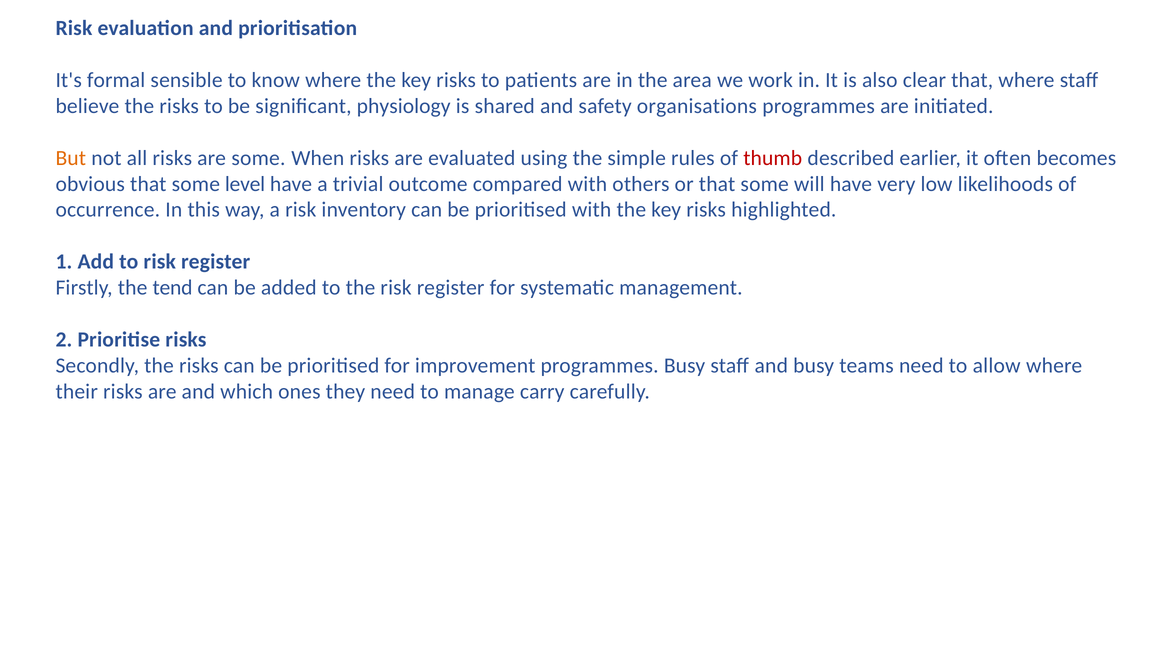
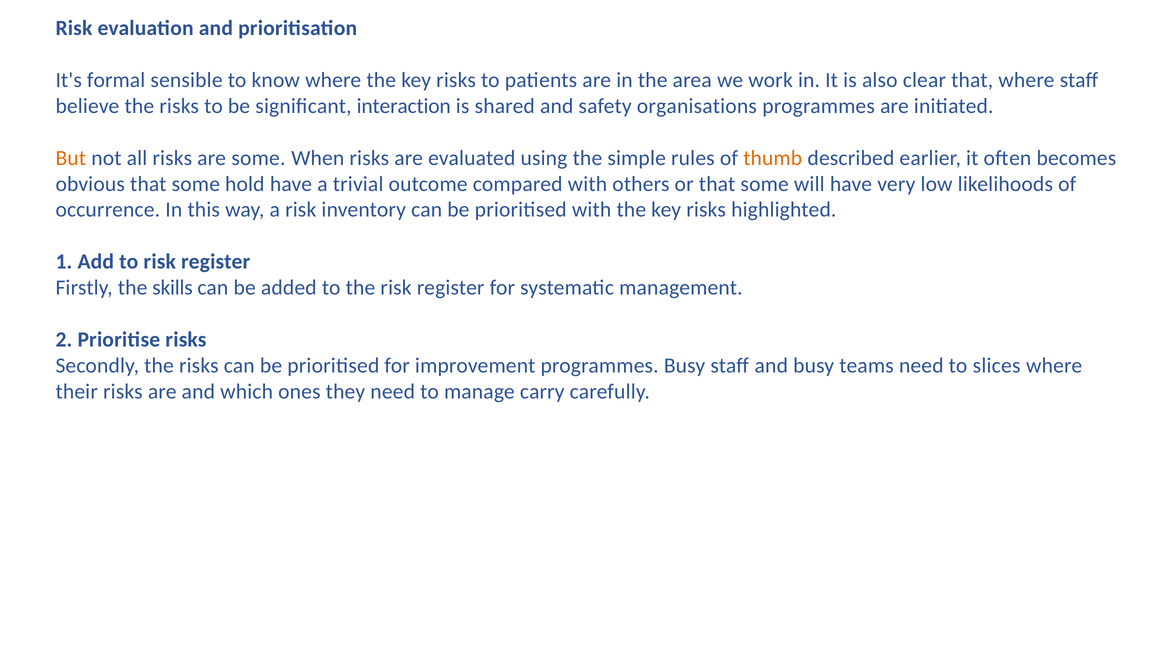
physiology: physiology -> interaction (404, 106)
thumb colour: red -> orange (773, 158)
level: level -> hold (245, 184)
tend: tend -> skills (173, 288)
allow: allow -> slices (997, 366)
